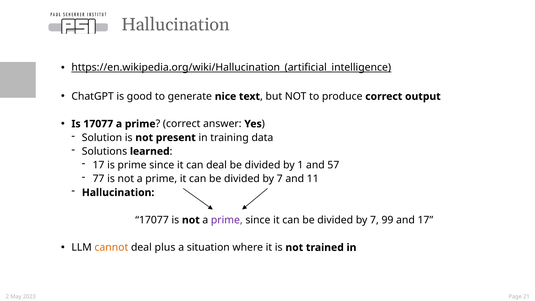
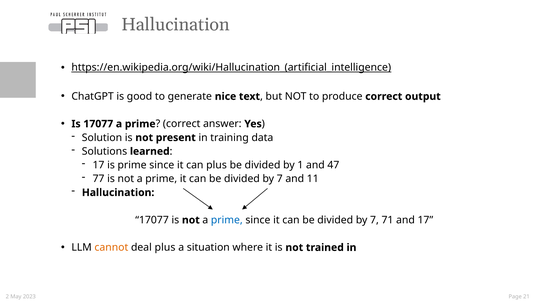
can deal: deal -> plus (217, 165)
57: 57 -> 47 (333, 165)
prime colour: purple -> blue (227, 220)
99: 99 -> 71 (387, 220)
